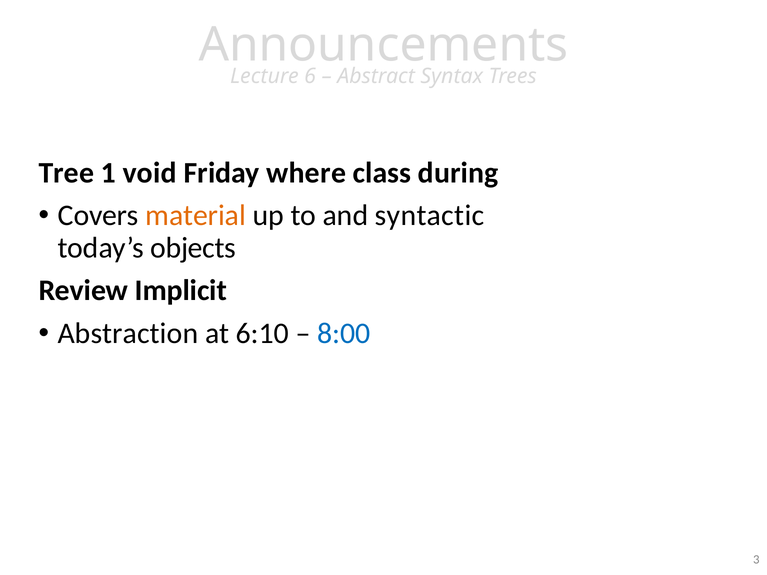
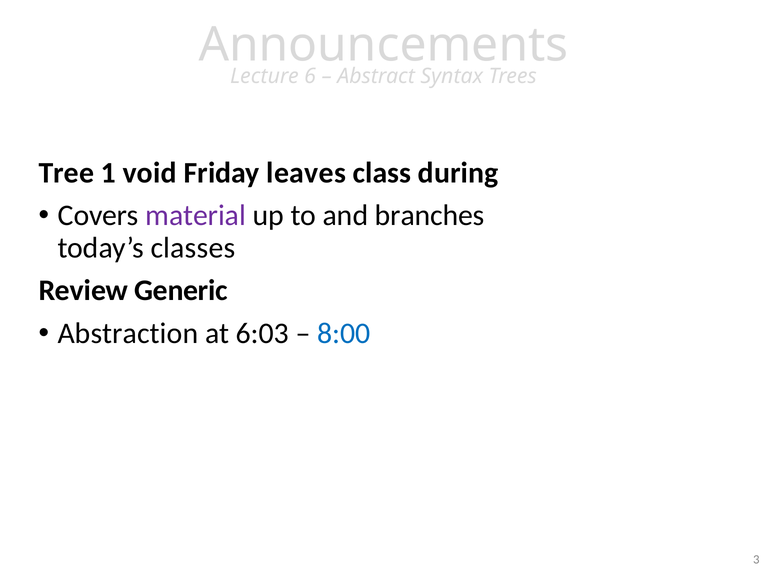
where: where -> leaves (306, 173)
material colour: orange -> purple (196, 216)
syntactic: syntactic -> branches (430, 216)
objects: objects -> classes (193, 248)
Implicit: Implicit -> Generic (181, 291)
6:10: 6:10 -> 6:03 (262, 333)
